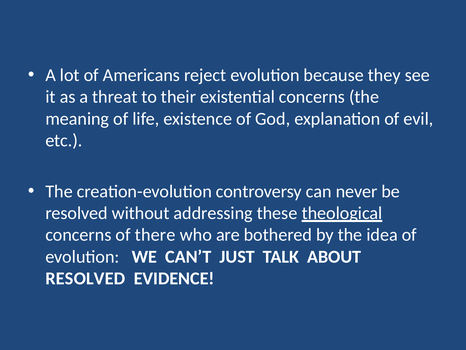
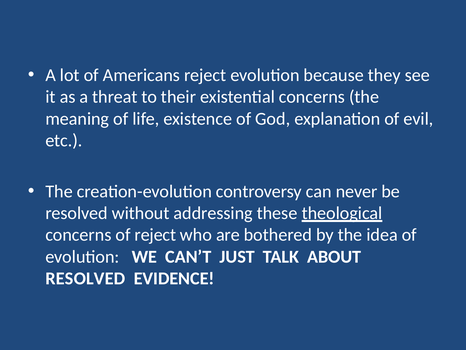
of there: there -> reject (155, 235)
